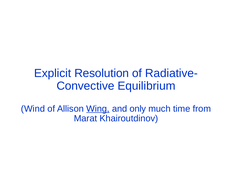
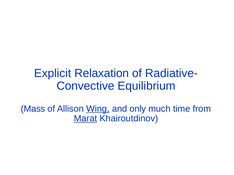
Resolution: Resolution -> Relaxation (102, 74)
Wind: Wind -> Mass (33, 109)
Marat underline: none -> present (85, 119)
